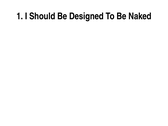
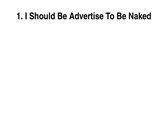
Designed: Designed -> Advertise (86, 16)
